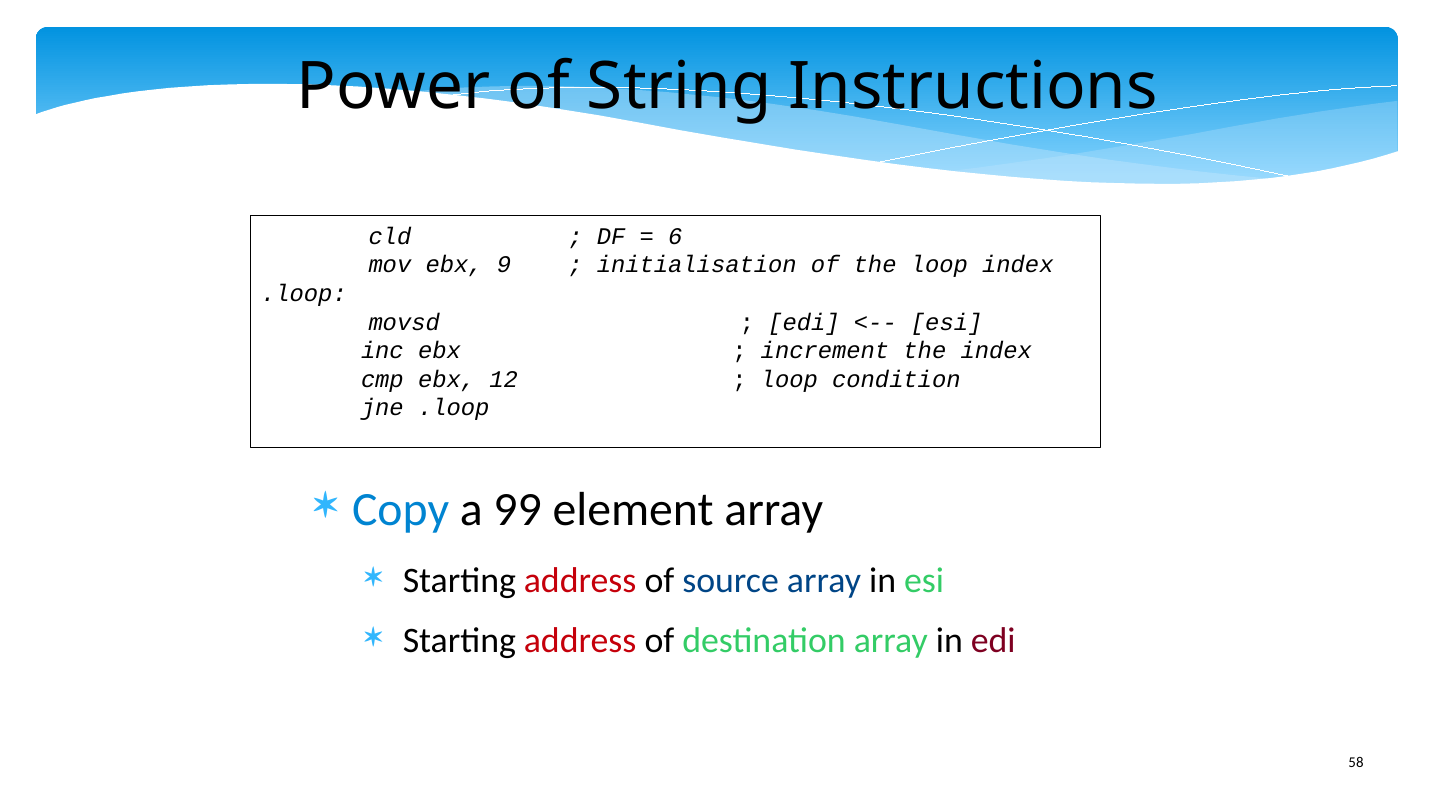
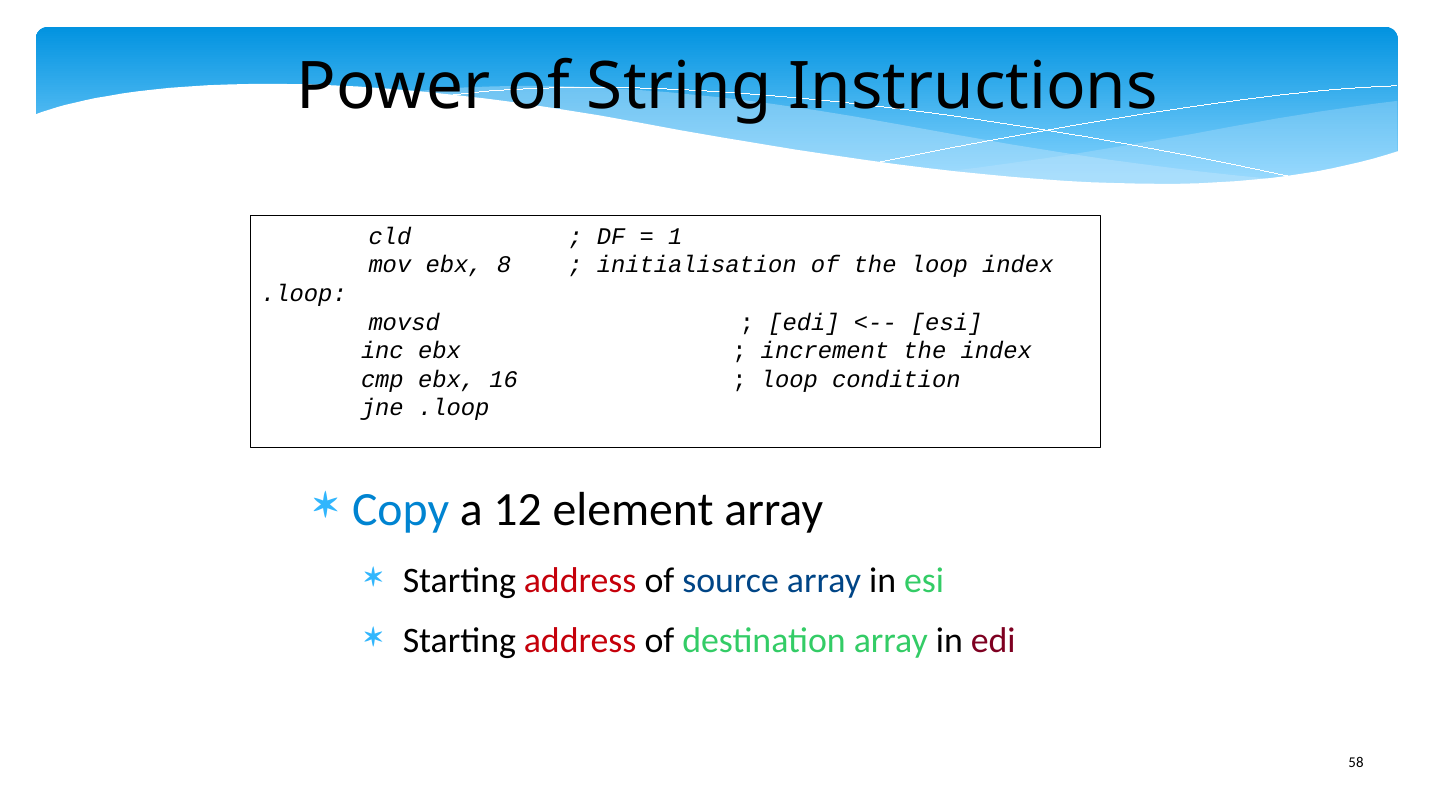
6: 6 -> 1 (675, 236)
9: 9 -> 8 (504, 265)
12: 12 -> 16 (504, 379)
99: 99 -> 12 (518, 510)
